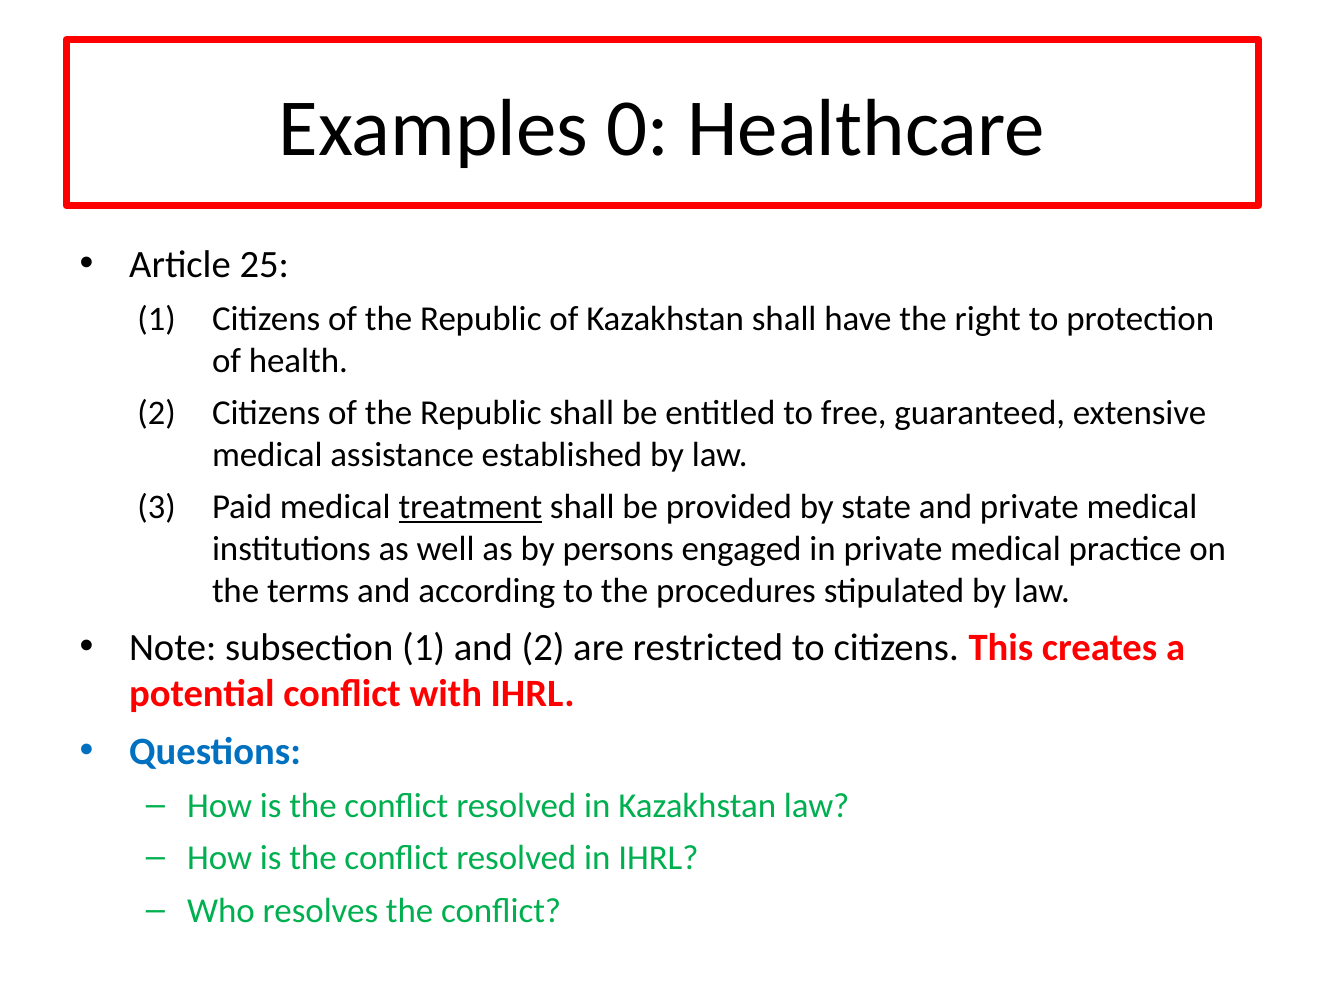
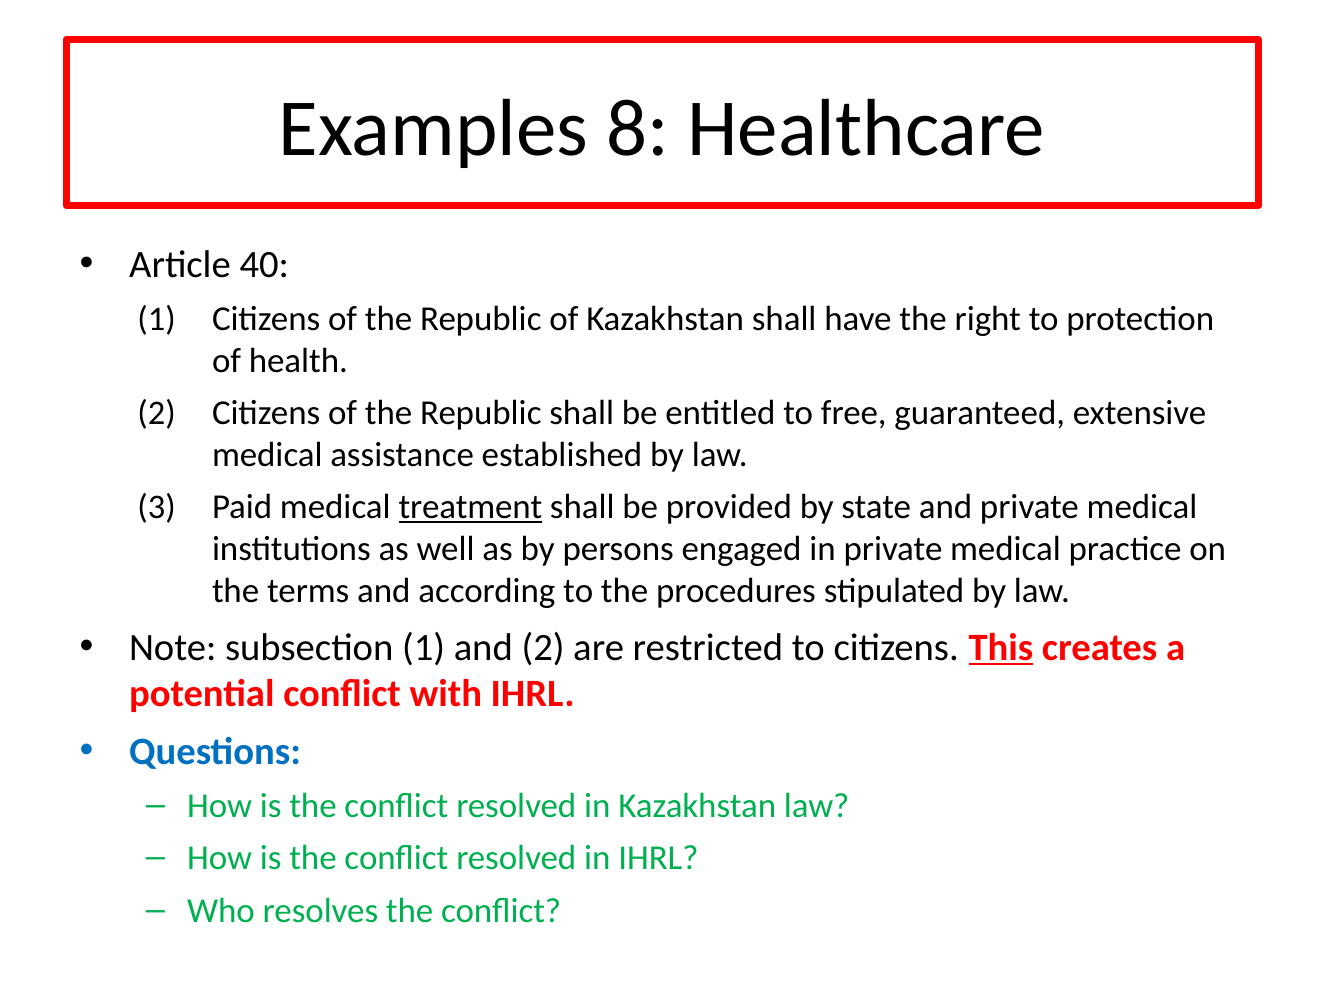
0: 0 -> 8 (638, 128)
25: 25 -> 40 (264, 264)
This underline: none -> present (1001, 647)
